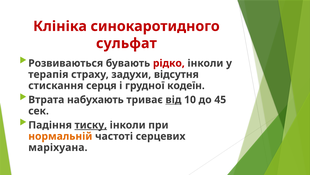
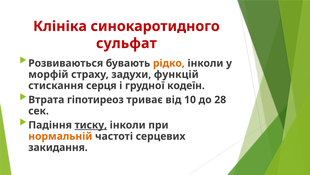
рідко colour: red -> orange (169, 63)
терапія: терапія -> морфій (48, 74)
відсутня: відсутня -> функцій (176, 74)
набухають: набухають -> гіпотиреоз (95, 99)
від underline: present -> none (173, 99)
45: 45 -> 28 (220, 99)
маріхуана: маріхуана -> закидання (58, 147)
